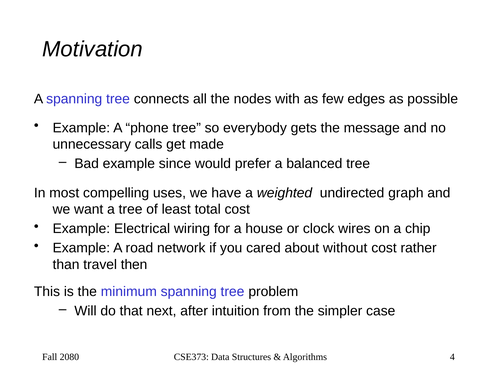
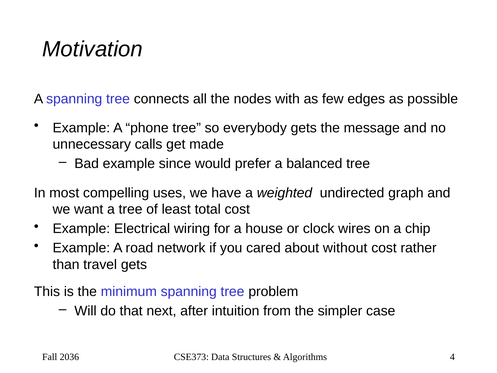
travel then: then -> gets (134, 264)
2080: 2080 -> 2036 (69, 357)
